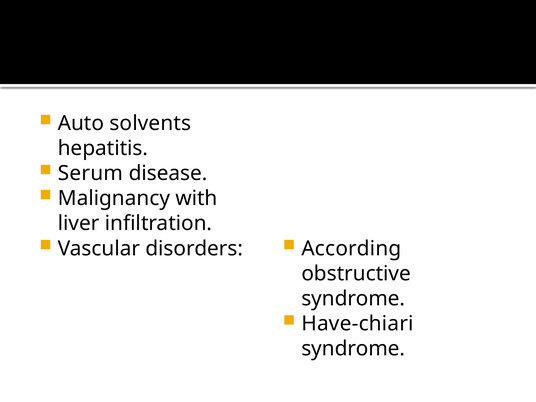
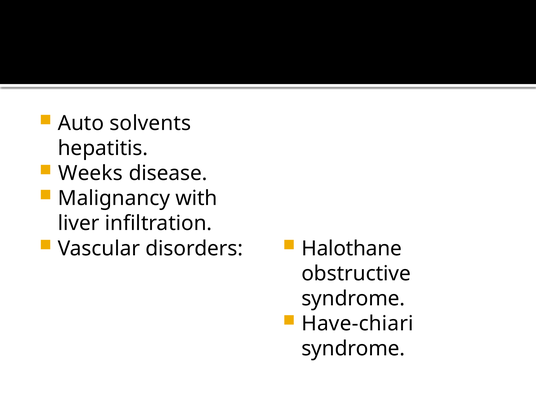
Serum: Serum -> Weeks (91, 173)
According: According -> Halothane (352, 248)
